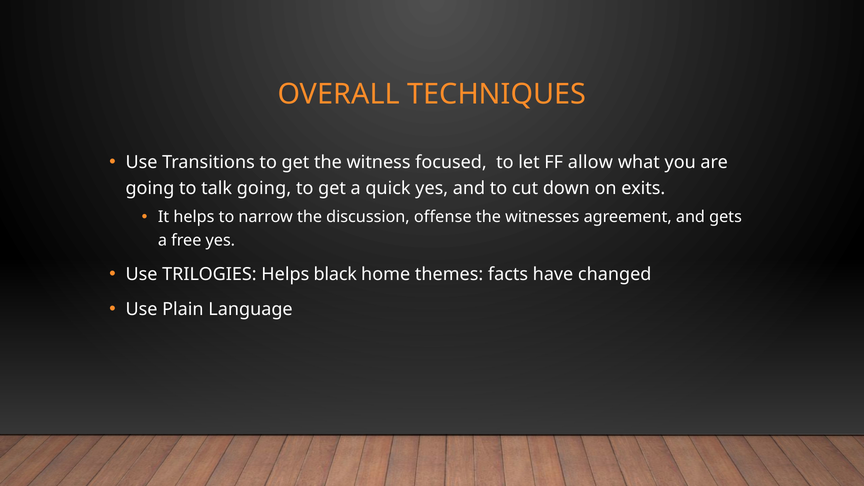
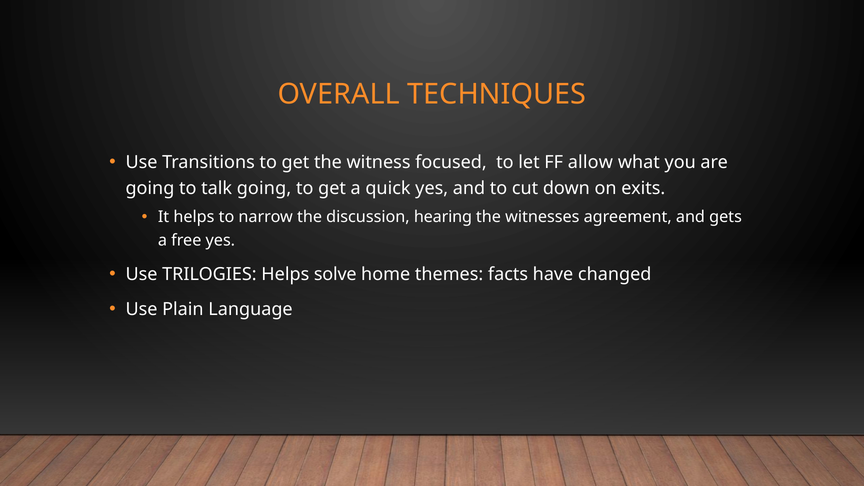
offense: offense -> hearing (443, 217)
black: black -> solve (335, 274)
